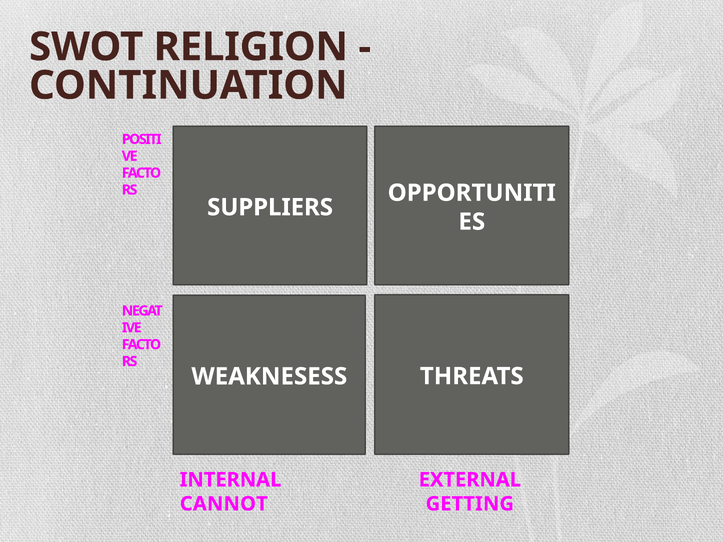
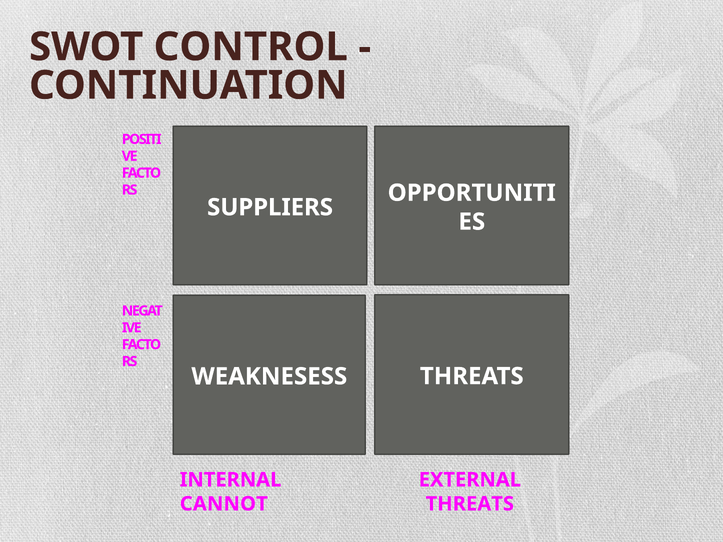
RELIGION: RELIGION -> CONTROL (251, 47)
GETTING: GETTING -> THREATS (470, 504)
